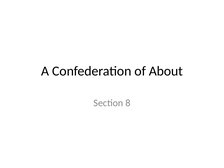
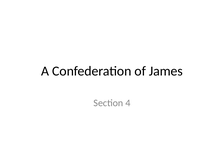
About: About -> James (166, 71)
8: 8 -> 4 (128, 103)
